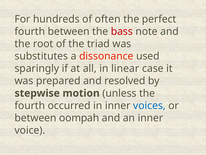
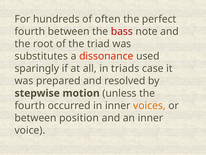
linear: linear -> triads (125, 68)
voices colour: blue -> orange (149, 105)
oompah: oompah -> position (79, 118)
